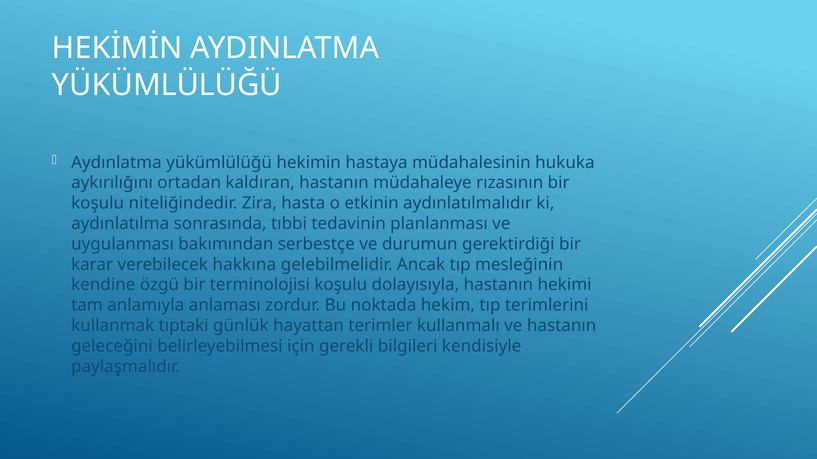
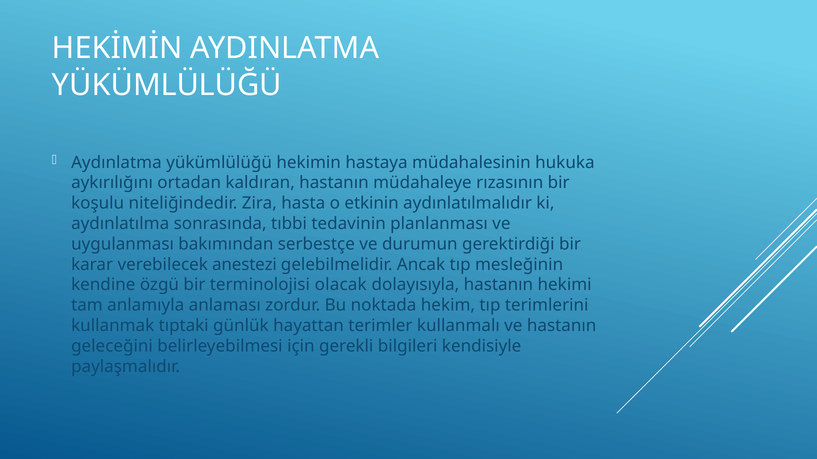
hakkına: hakkına -> anestezi (244, 265)
terminolojisi koşulu: koşulu -> olacak (341, 285)
